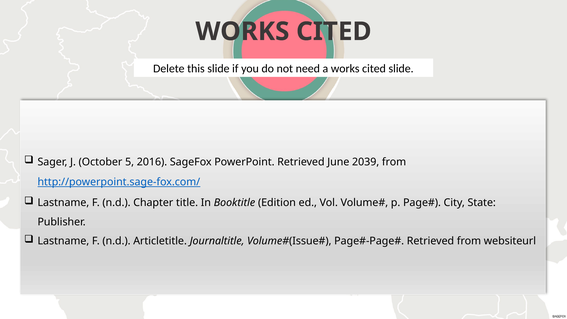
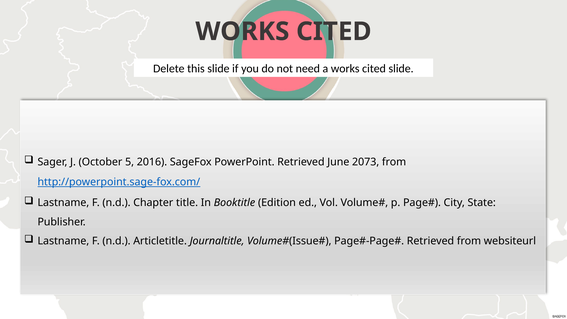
2039: 2039 -> 2073 (366, 162)
